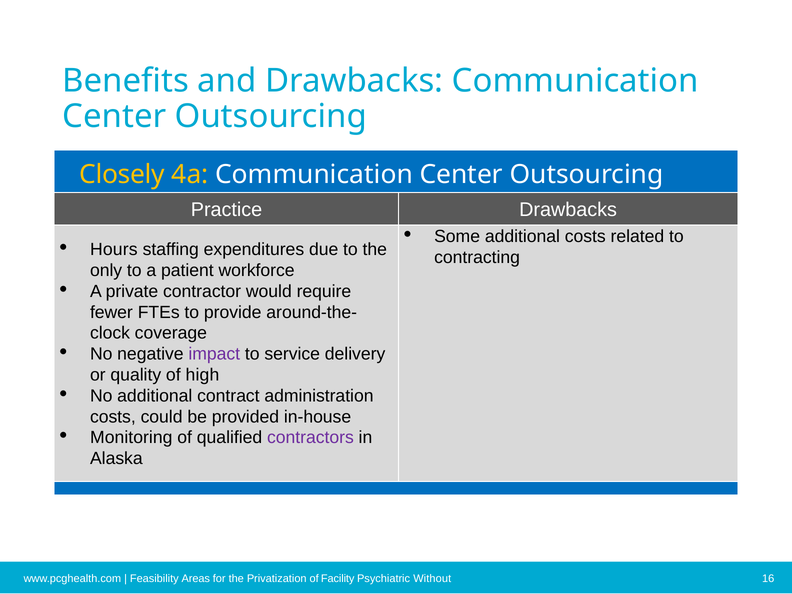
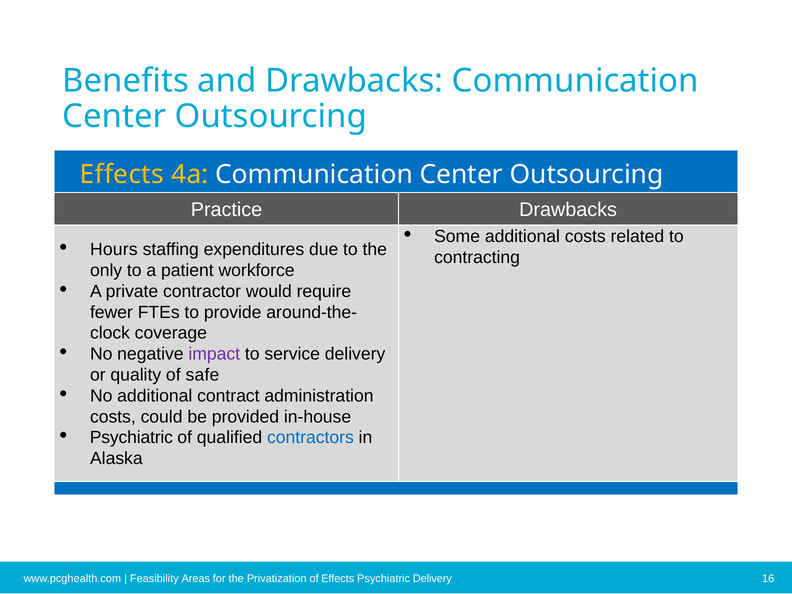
Closely: Closely -> Effects (122, 174)
high: high -> safe (202, 375)
Monitoring: Monitoring -> Psychiatric (131, 438)
contractors colour: purple -> blue (310, 438)
of Facility: Facility -> Effects (338, 578)
Psychiatric Without: Without -> Delivery (432, 578)
